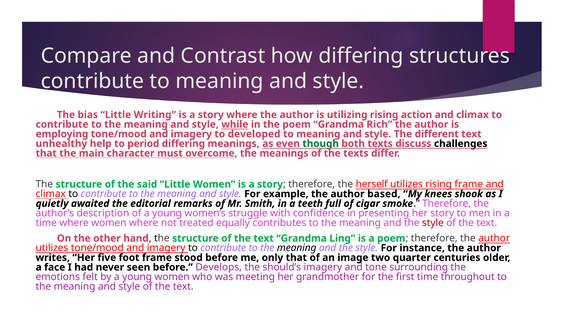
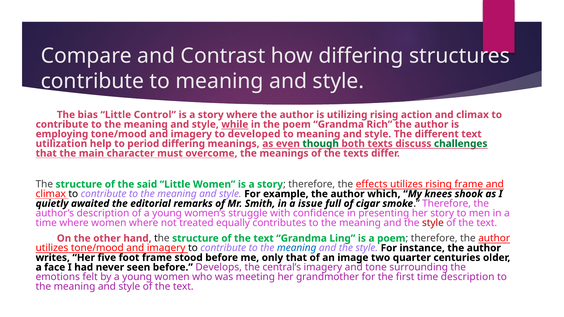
Writing: Writing -> Control (155, 115)
unhealthy: unhealthy -> utilization (61, 144)
challenges colour: black -> green (461, 144)
herself: herself -> effects (372, 184)
based: based -> which (384, 194)
teeth: teeth -> issue (310, 204)
meaning colour: black -> blue (297, 248)
should’s: should’s -> central’s (282, 267)
time throughout: throughout -> description (468, 277)
